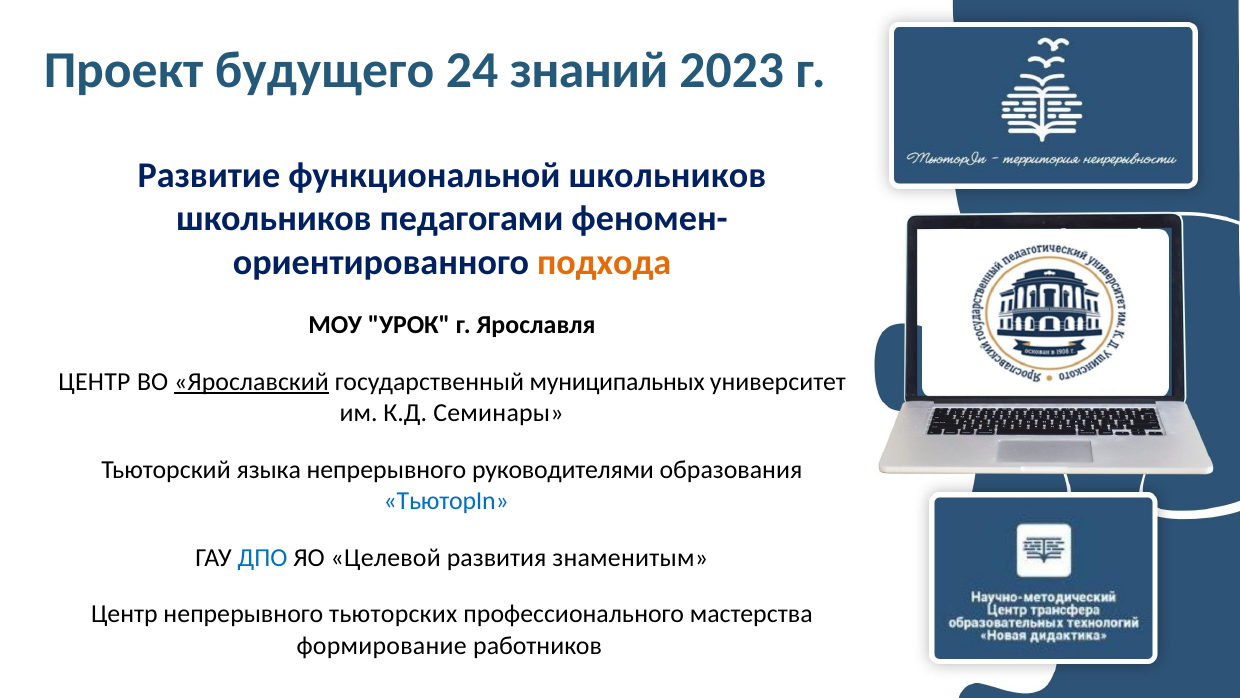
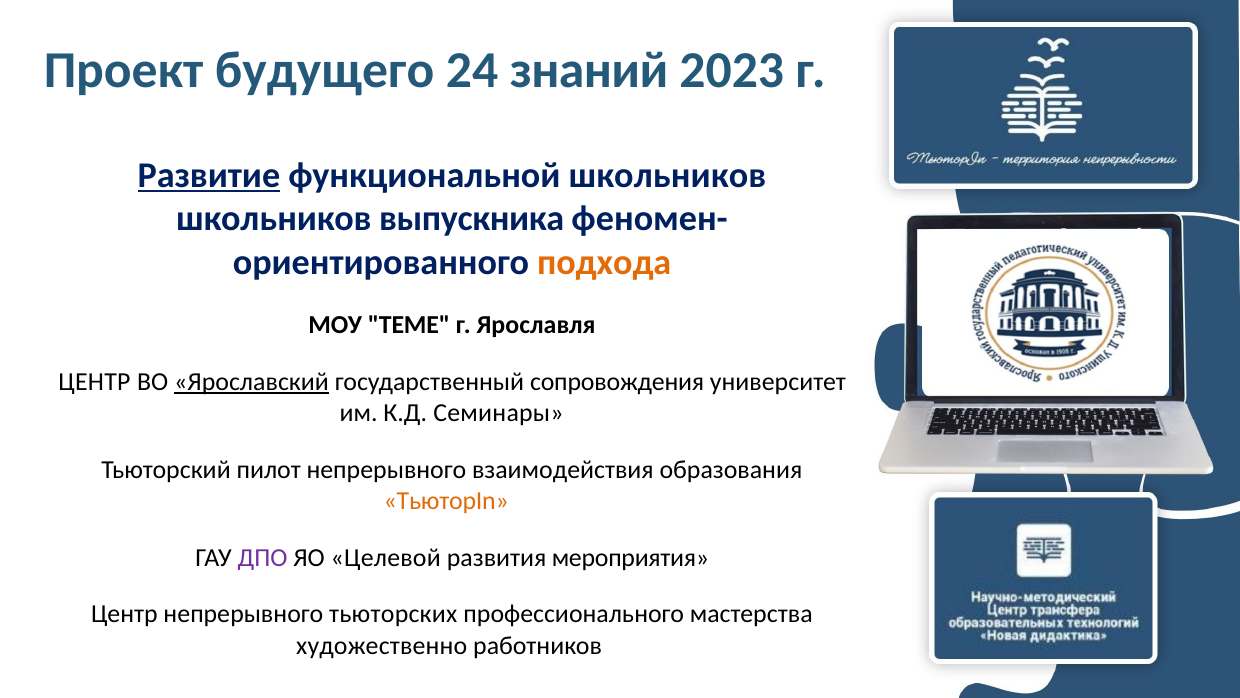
Развитие underline: none -> present (209, 175)
педагогами: педагогами -> выпускника (472, 219)
УРОК: УРОК -> ТЕМЕ (409, 325)
муниципальных: муниципальных -> сопровождения (617, 381)
языка: языка -> пилот (269, 469)
руководителями: руководителями -> взаимодействия (563, 469)
ТьюторIn colour: blue -> orange (446, 500)
ДПО colour: blue -> purple (263, 557)
знаменитым: знаменитым -> мероприятия (630, 557)
формирование: формирование -> художественно (382, 645)
